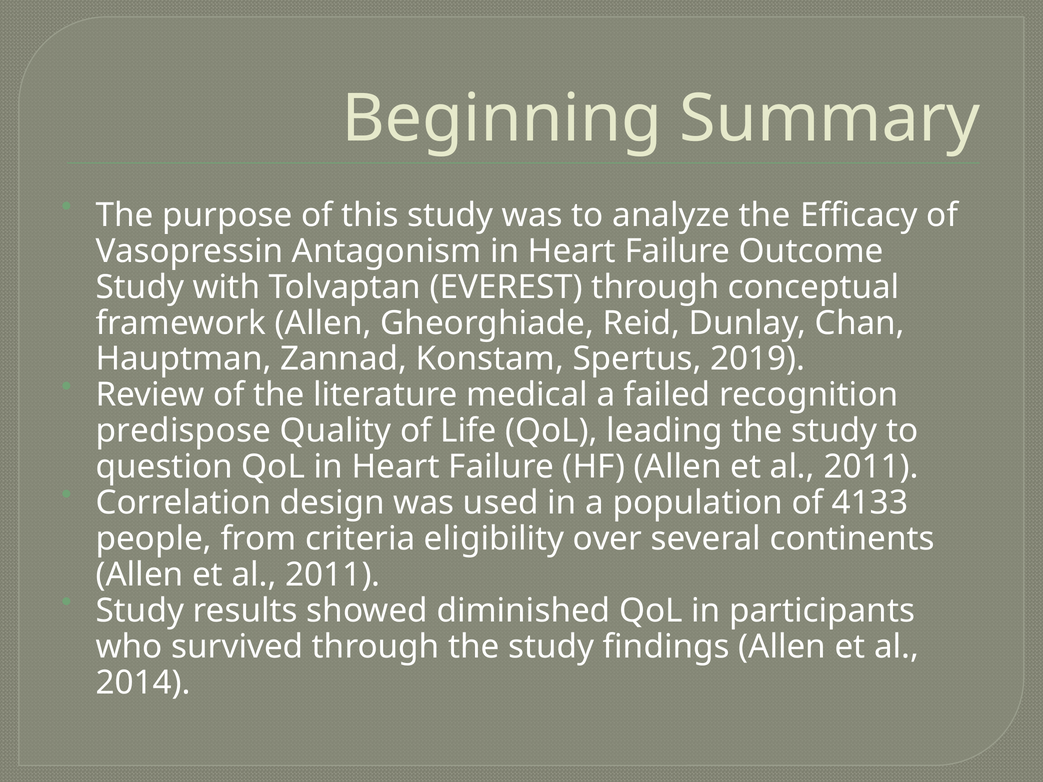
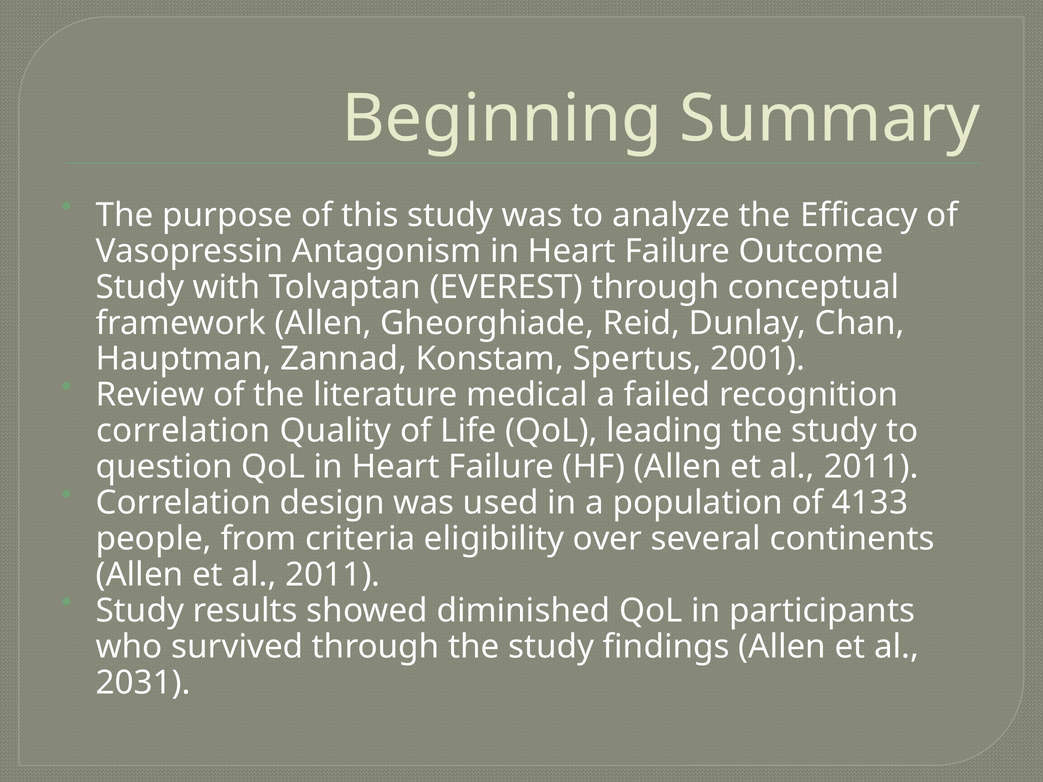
2019: 2019 -> 2001 (758, 359)
predispose: predispose -> correlation (183, 431)
2014: 2014 -> 2031 (143, 683)
